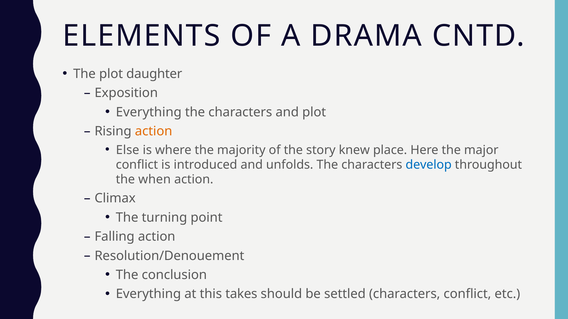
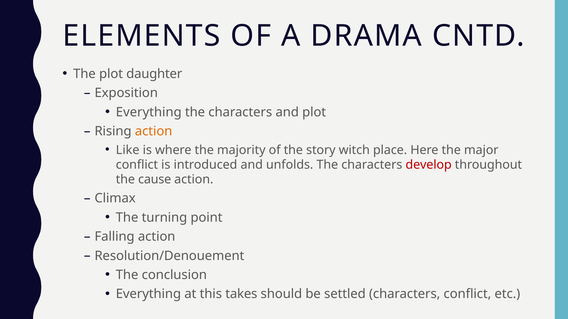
Else: Else -> Like (128, 150)
knew: knew -> witch (354, 150)
develop colour: blue -> red (429, 165)
when: when -> cause (155, 180)
